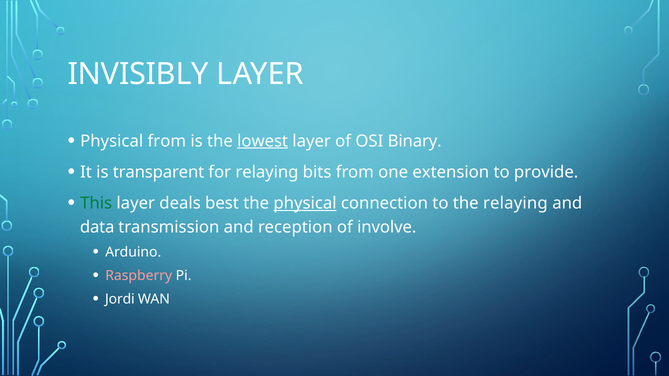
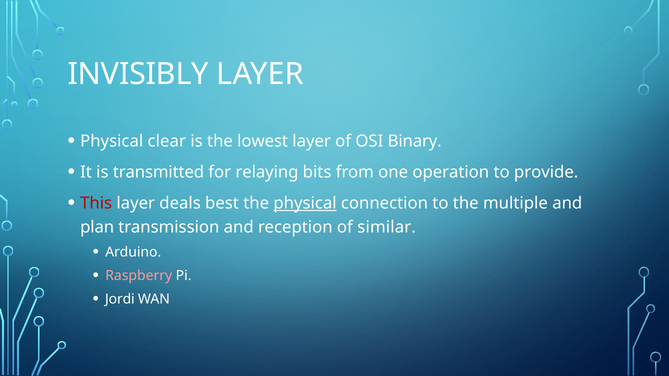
Physical from: from -> clear (167, 141)
lowest underline: present -> none (263, 141)
transparent: transparent -> transmitted (158, 172)
extension: extension -> operation (451, 172)
This colour: green -> red (96, 203)
the relaying: relaying -> multiple (515, 203)
data: data -> plan (97, 227)
involve: involve -> similar (387, 227)
